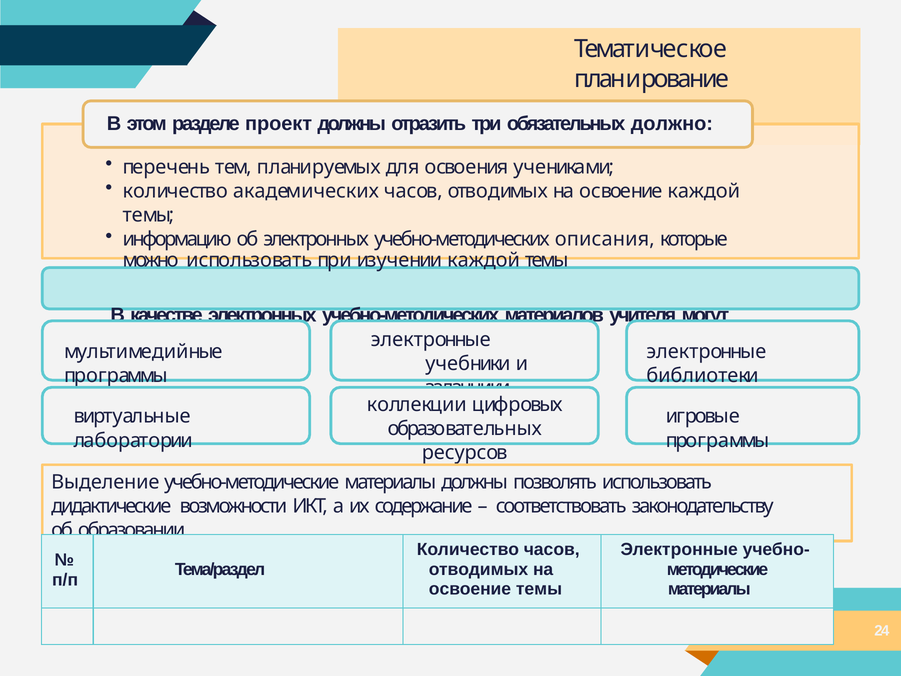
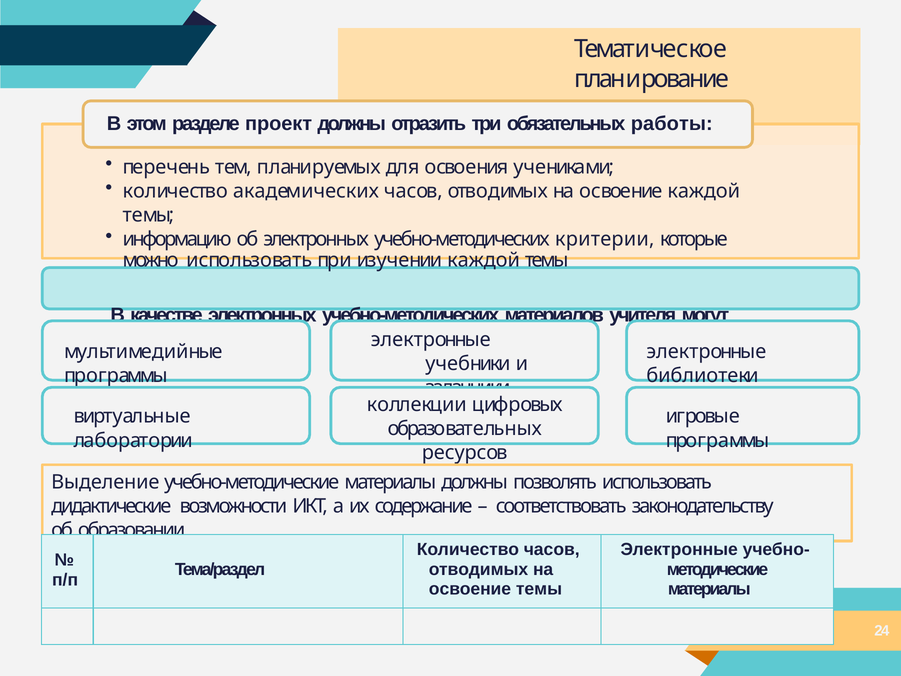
должно: должно -> работы (672, 124)
описания: описания -> критерии (605, 239)
